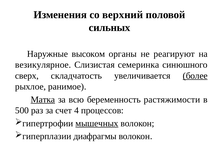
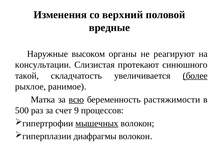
сильных: сильных -> вредные (109, 28)
везикулярное: везикулярное -> консультации (43, 65)
семеринка: семеринка -> протекают (139, 65)
сверх: сверх -> такой (27, 76)
Матка underline: present -> none (43, 100)
всю underline: none -> present (76, 100)
4: 4 -> 9 (76, 111)
